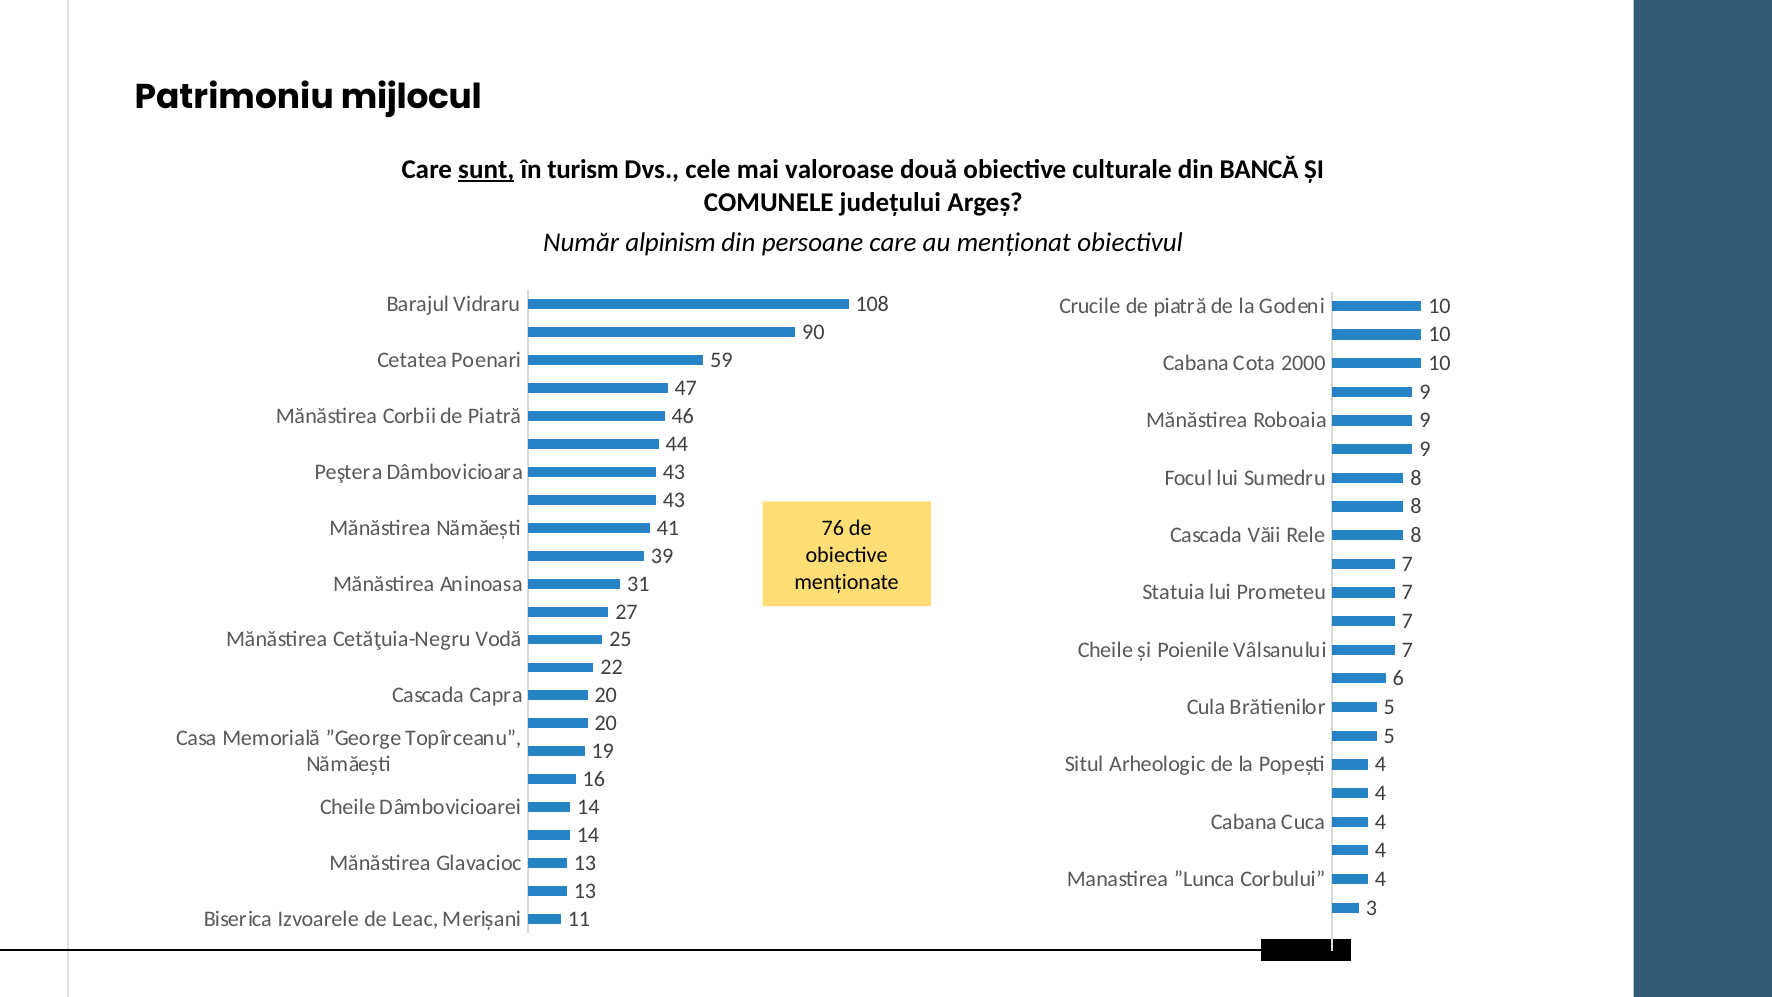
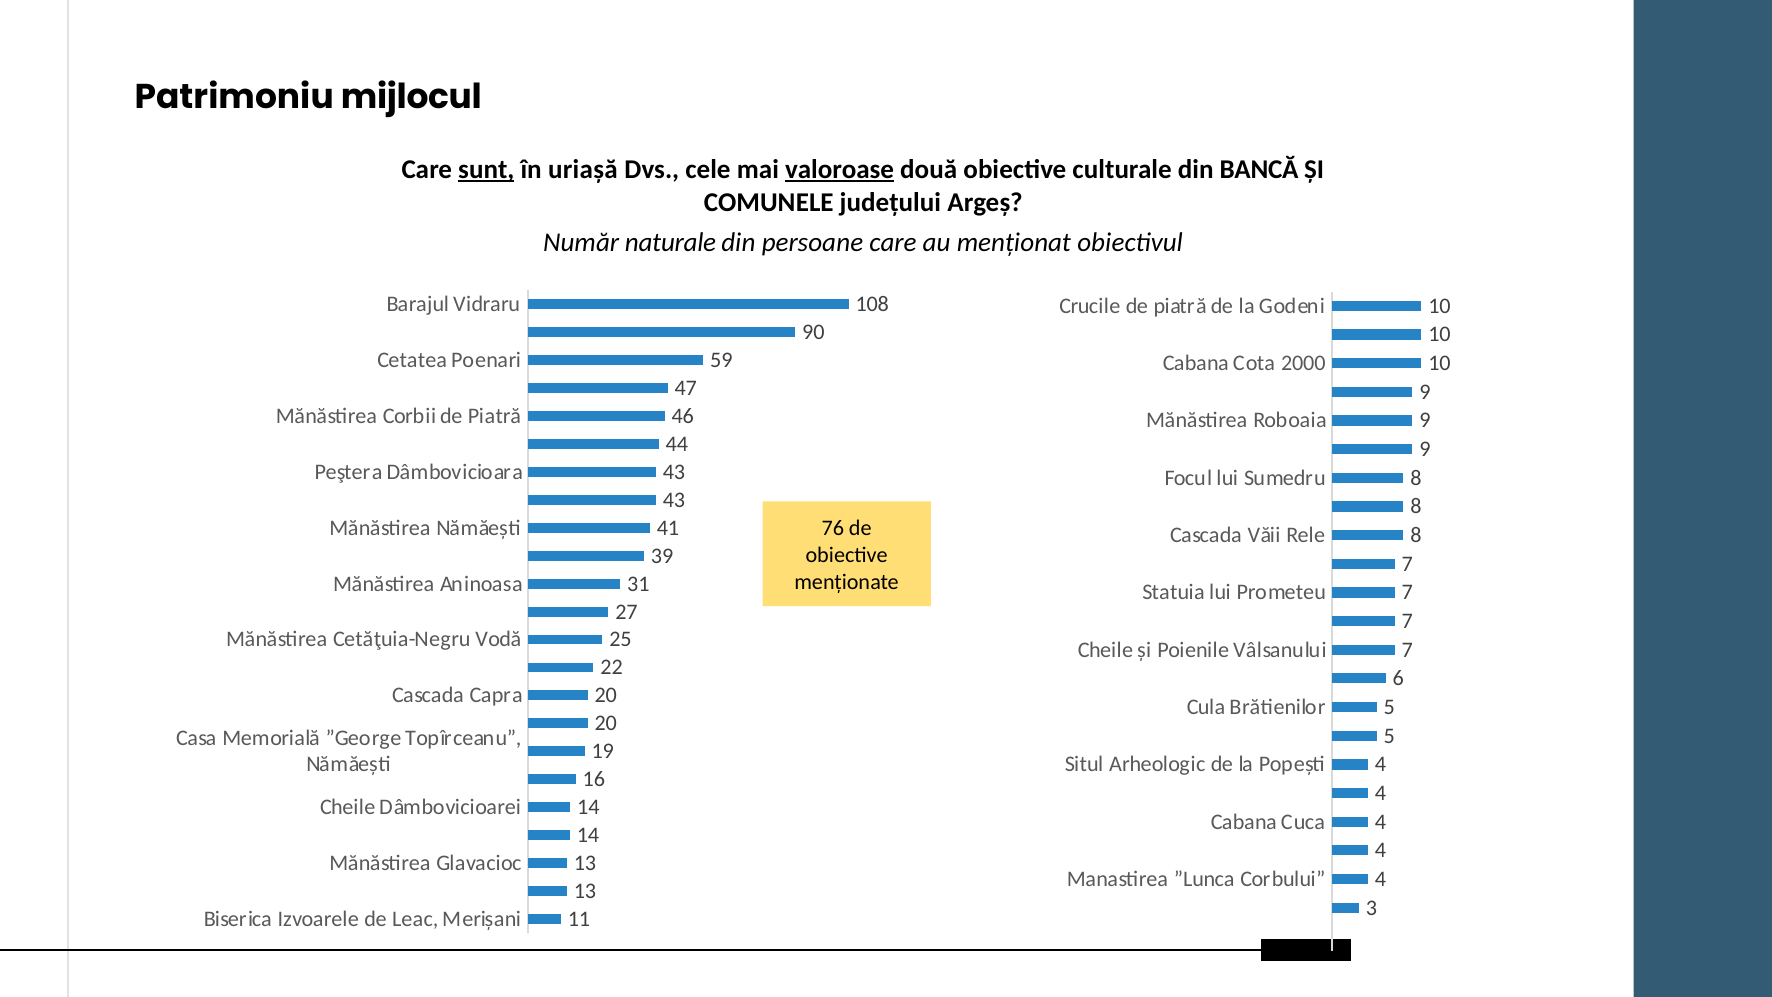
turism: turism -> uriașă (583, 170)
valoroase underline: none -> present (840, 170)
alpinism: alpinism -> naturale (671, 243)
